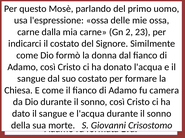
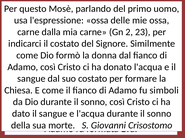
fu camera: camera -> simboli (164, 91)
